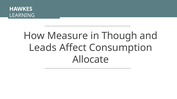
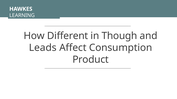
Measure: Measure -> Different (68, 36)
Allocate: Allocate -> Product (91, 60)
